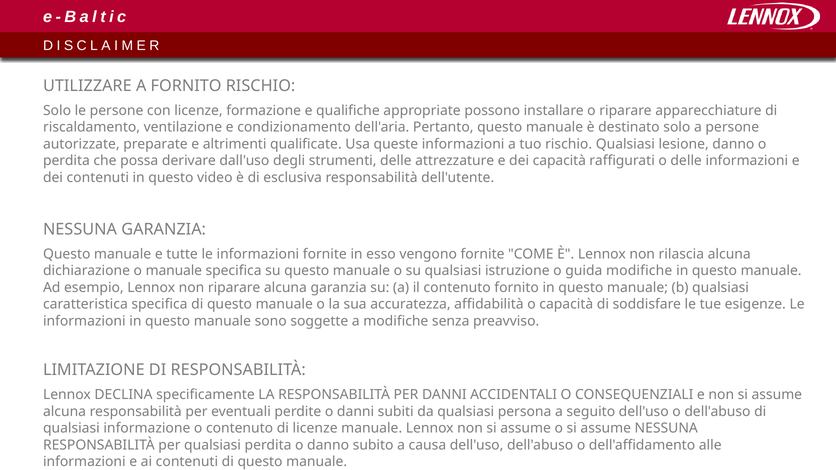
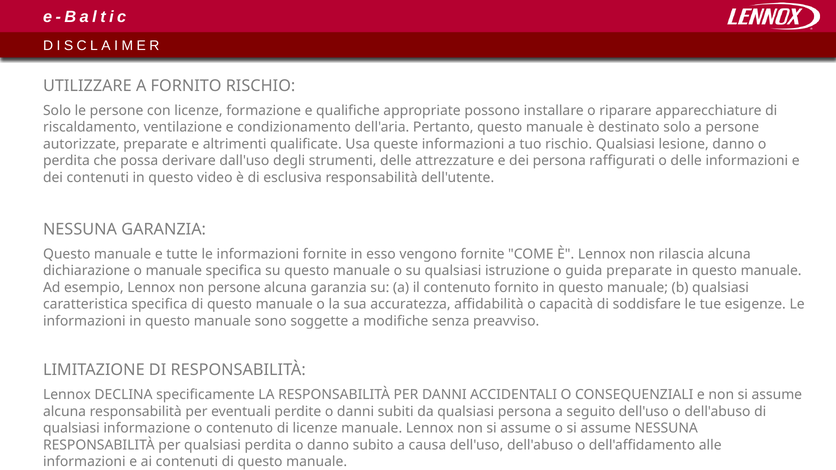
dei capacità: capacità -> persona (559, 161)
guida modifiche: modifiche -> preparate (639, 271)
non riparare: riparare -> persone (234, 288)
